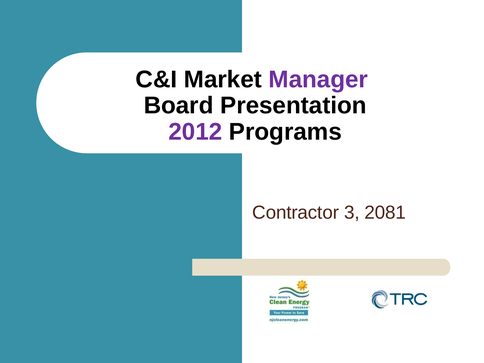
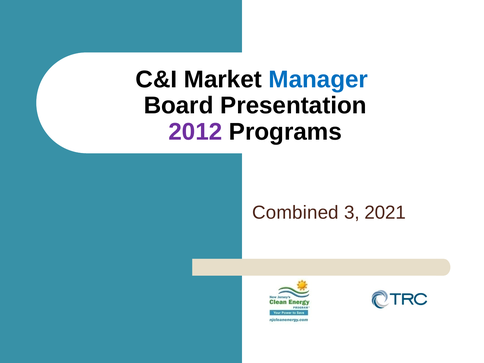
Manager colour: purple -> blue (318, 79)
Contractor: Contractor -> Combined (295, 213)
2081: 2081 -> 2021 (385, 213)
